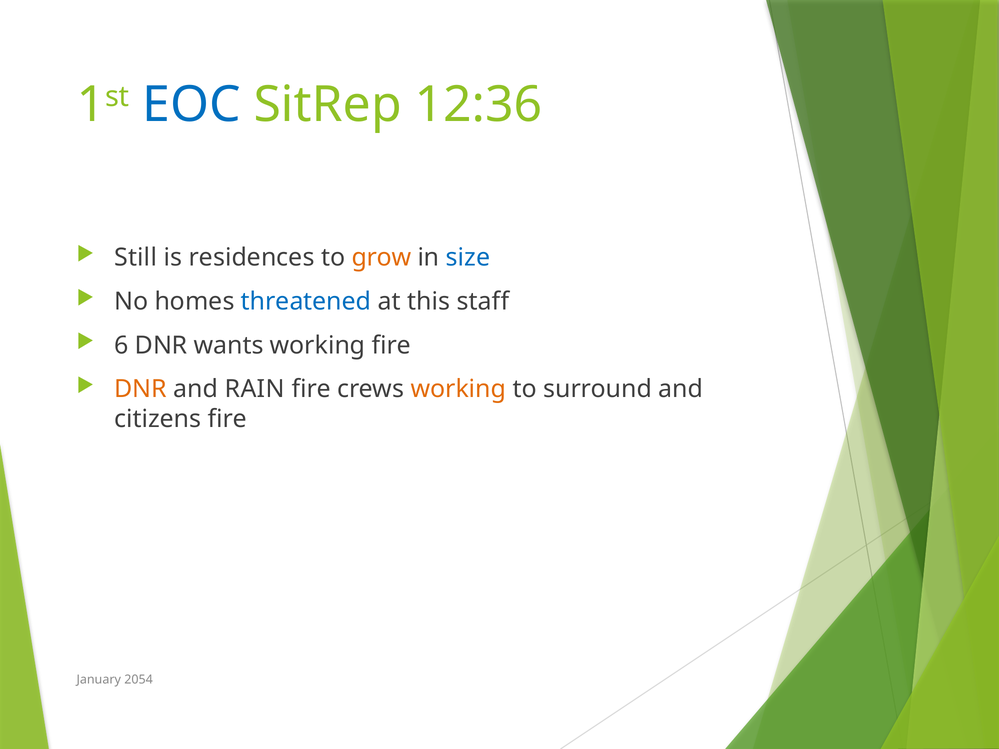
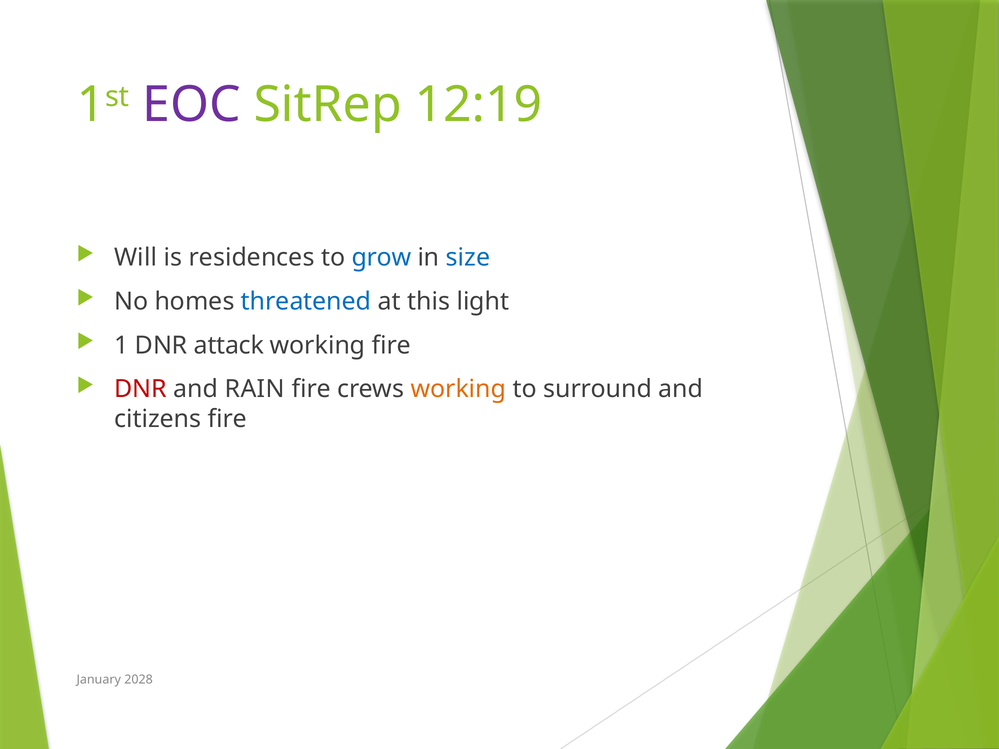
EOC colour: blue -> purple (192, 105)
12:36: 12:36 -> 12:19 (479, 105)
Still: Still -> Will (136, 258)
grow colour: orange -> blue (381, 258)
staff: staff -> light (483, 302)
6: 6 -> 1 (121, 345)
wants: wants -> attack (229, 345)
DNR colour: orange -> red (140, 389)
2054: 2054 -> 2028 (139, 680)
